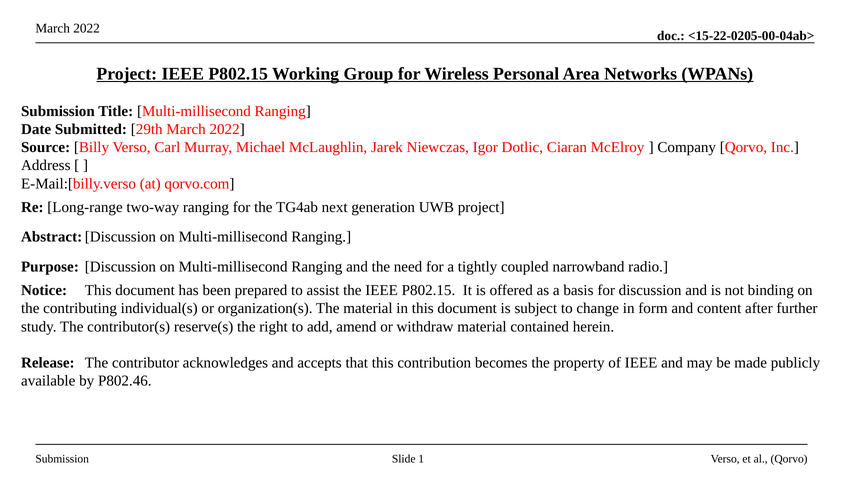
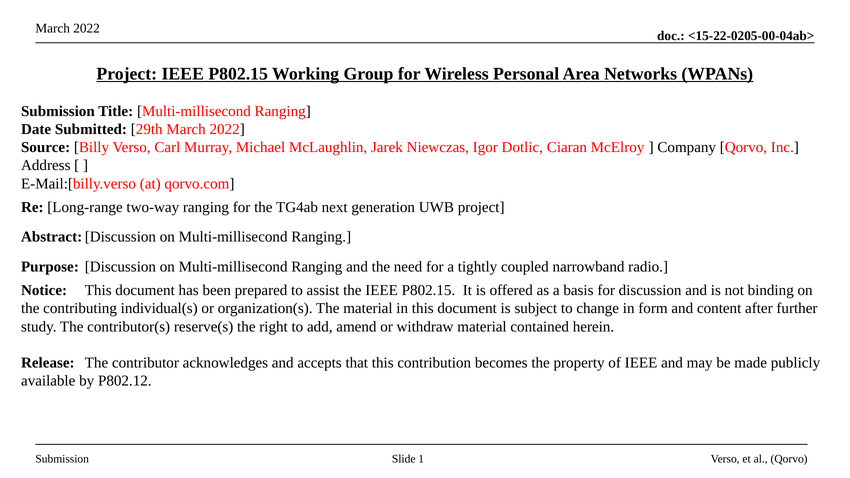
P802.46: P802.46 -> P802.12 (125, 381)
